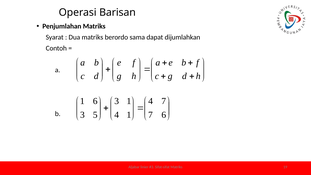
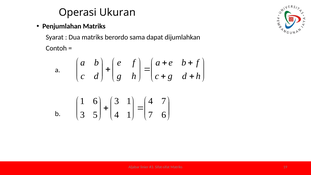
Barisan: Barisan -> Ukuran (117, 13)
